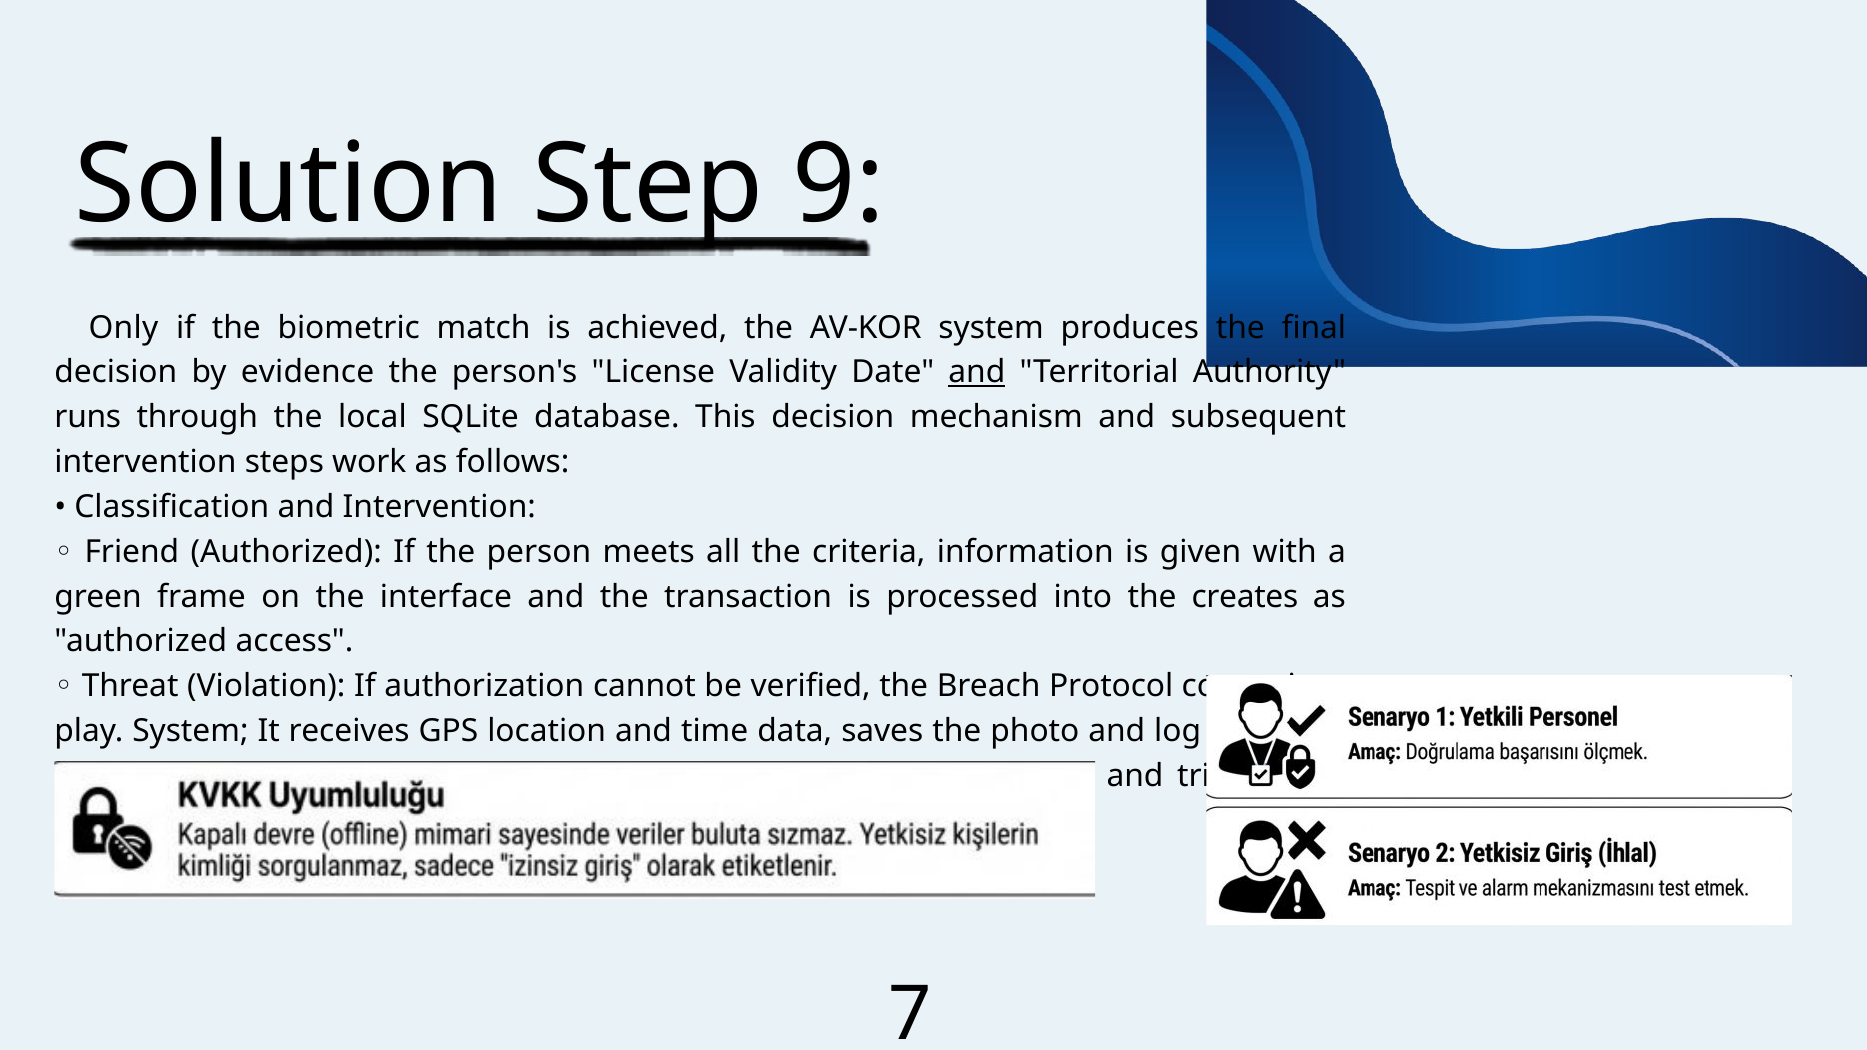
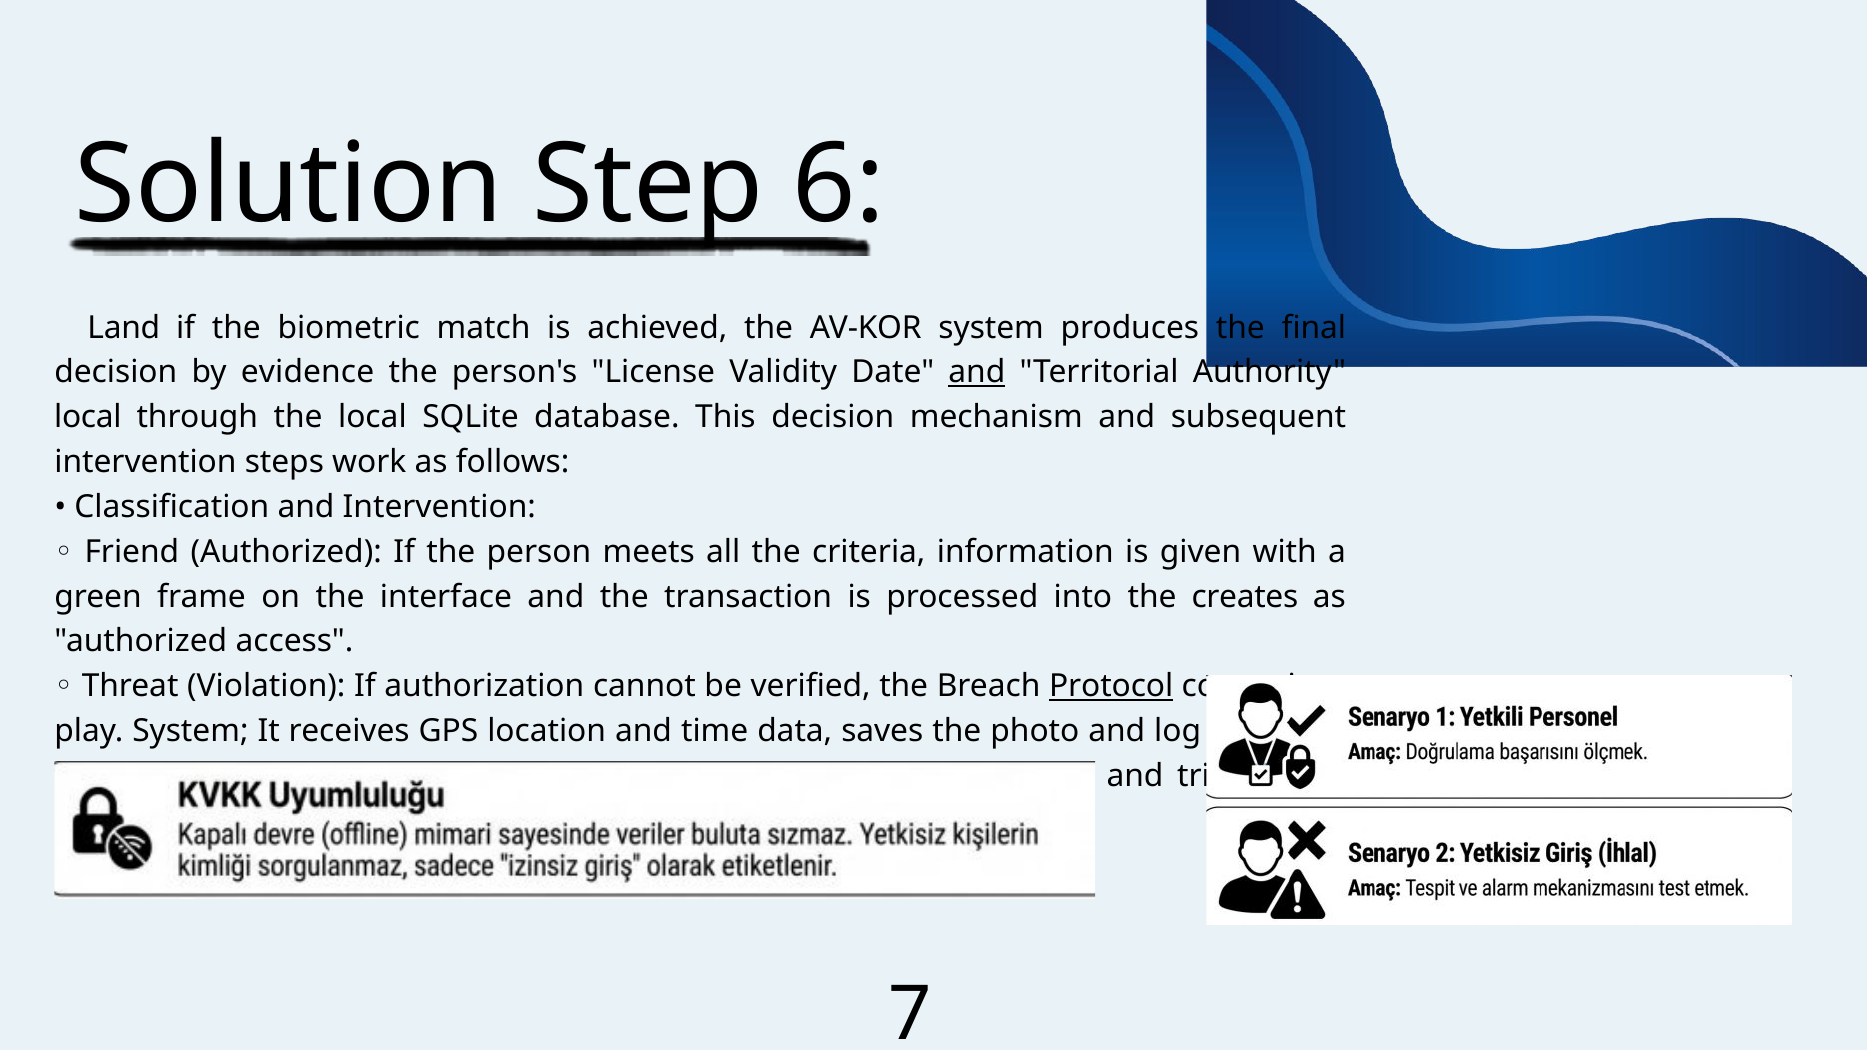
9: 9 -> 6 (839, 185)
Only: Only -> Land (124, 328)
runs: runs -> local (88, 417)
Protocol underline: none -> present (1111, 686)
